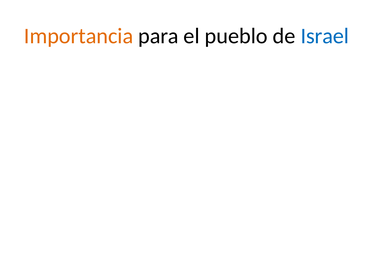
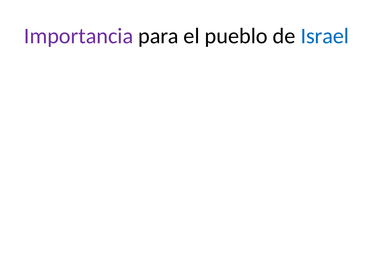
Importancia colour: orange -> purple (79, 36)
